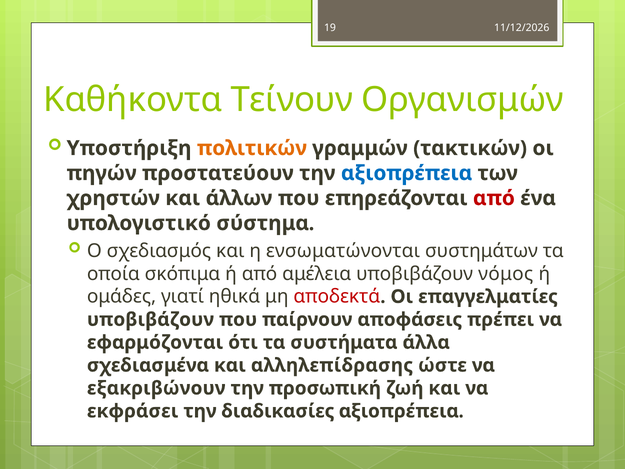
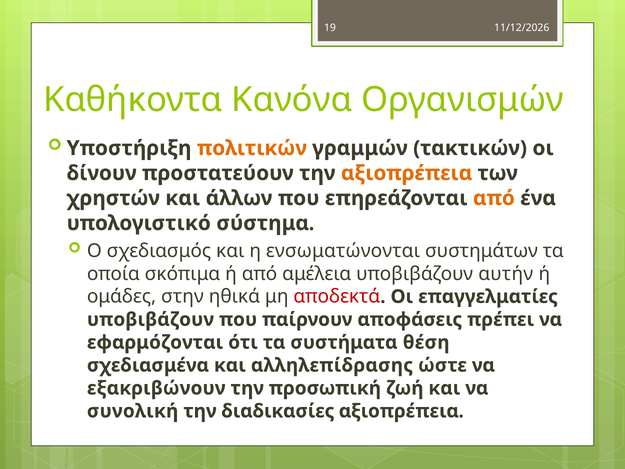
Τείνουν: Τείνουν -> Κανόνα (292, 100)
πηγών: πηγών -> δίνουν (102, 173)
αξιοπρέπεια colour: blue -> orange (407, 173)
από colour: red -> orange (494, 198)
νόμος: νόμος -> αυτήν (506, 274)
γιατί: γιατί -> στην (182, 297)
άλλα: άλλα -> θέση (426, 342)
εκφράσει: εκφράσει -> συνολική (133, 411)
